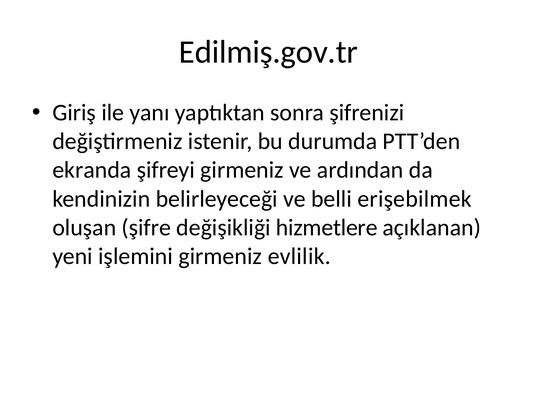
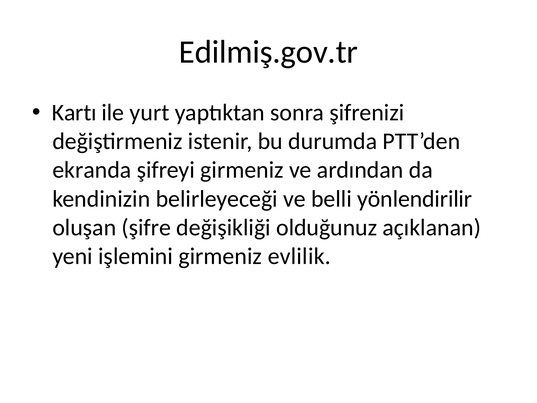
Giriş: Giriş -> Kartı (74, 113)
yanı: yanı -> yurt (149, 113)
erişebilmek: erişebilmek -> yönlendirilir (415, 199)
hizmetlere: hizmetlere -> olduğunuz (327, 227)
